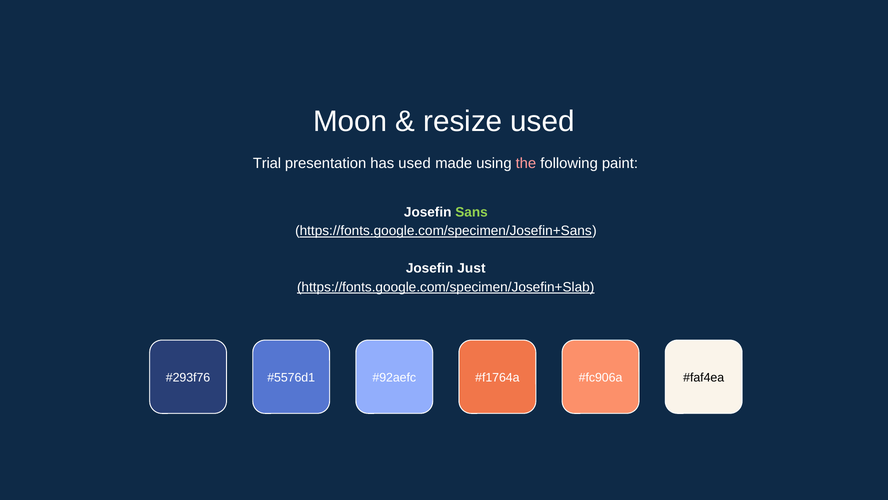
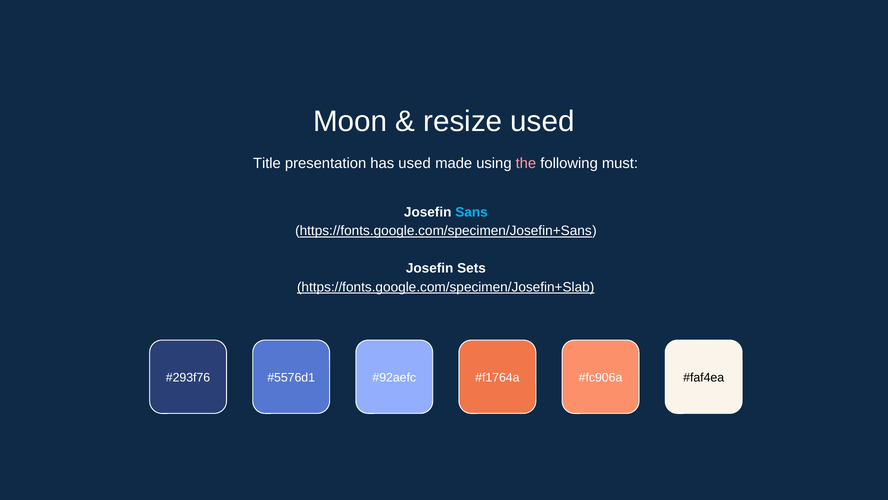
Trial: Trial -> Title (267, 163)
paint: paint -> must (620, 163)
Sans colour: light green -> light blue (471, 212)
Just: Just -> Sets (472, 268)
